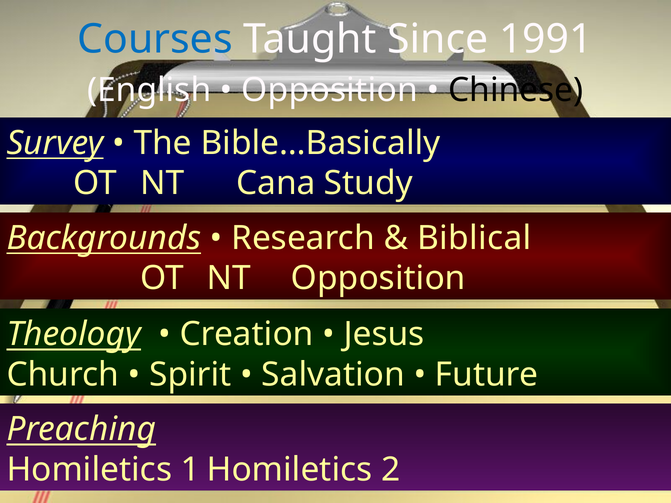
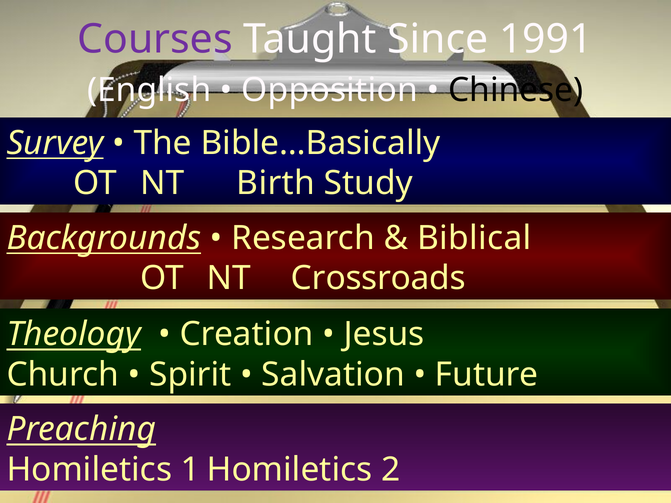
Courses colour: blue -> purple (155, 39)
Cana: Cana -> Birth (276, 183)
NT Opposition: Opposition -> Crossroads (378, 278)
